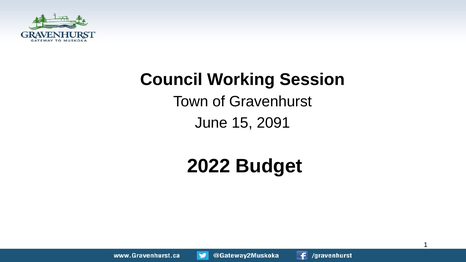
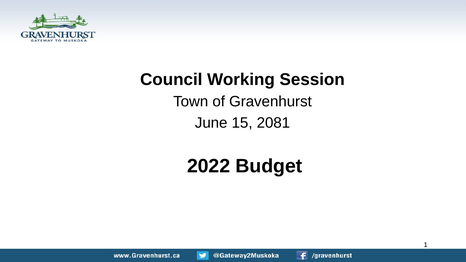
2091: 2091 -> 2081 (273, 123)
